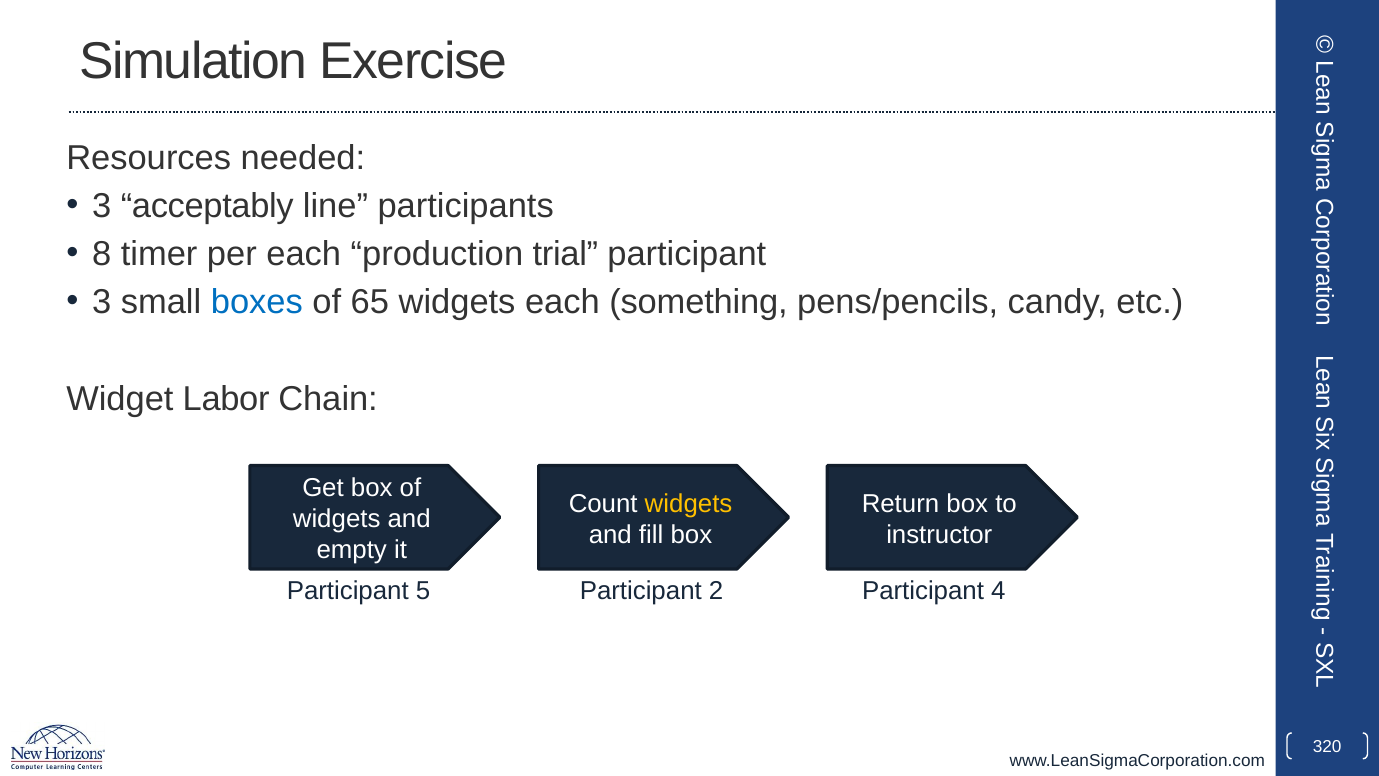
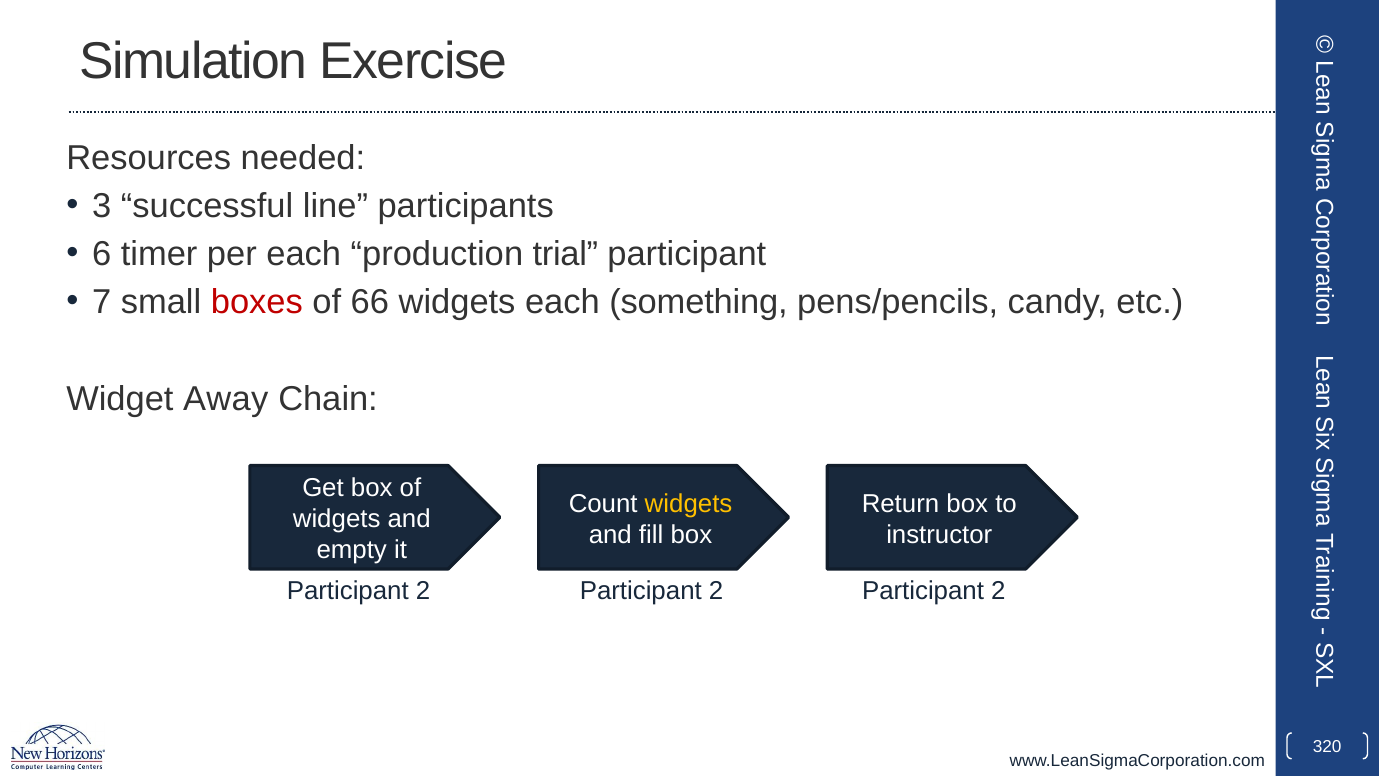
acceptably: acceptably -> successful (207, 206)
8: 8 -> 6 (102, 254)
3: 3 -> 7 (102, 302)
boxes colour: blue -> red (257, 302)
65: 65 -> 66 (370, 302)
Labor: Labor -> Away (226, 399)
5: 5 -> 2 (423, 591)
4: 4 -> 2 (998, 591)
